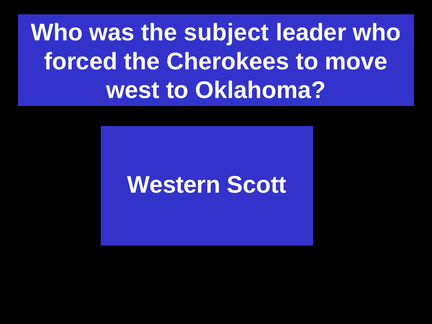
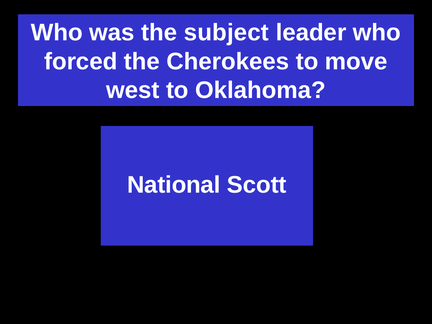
Western: Western -> National (174, 185)
